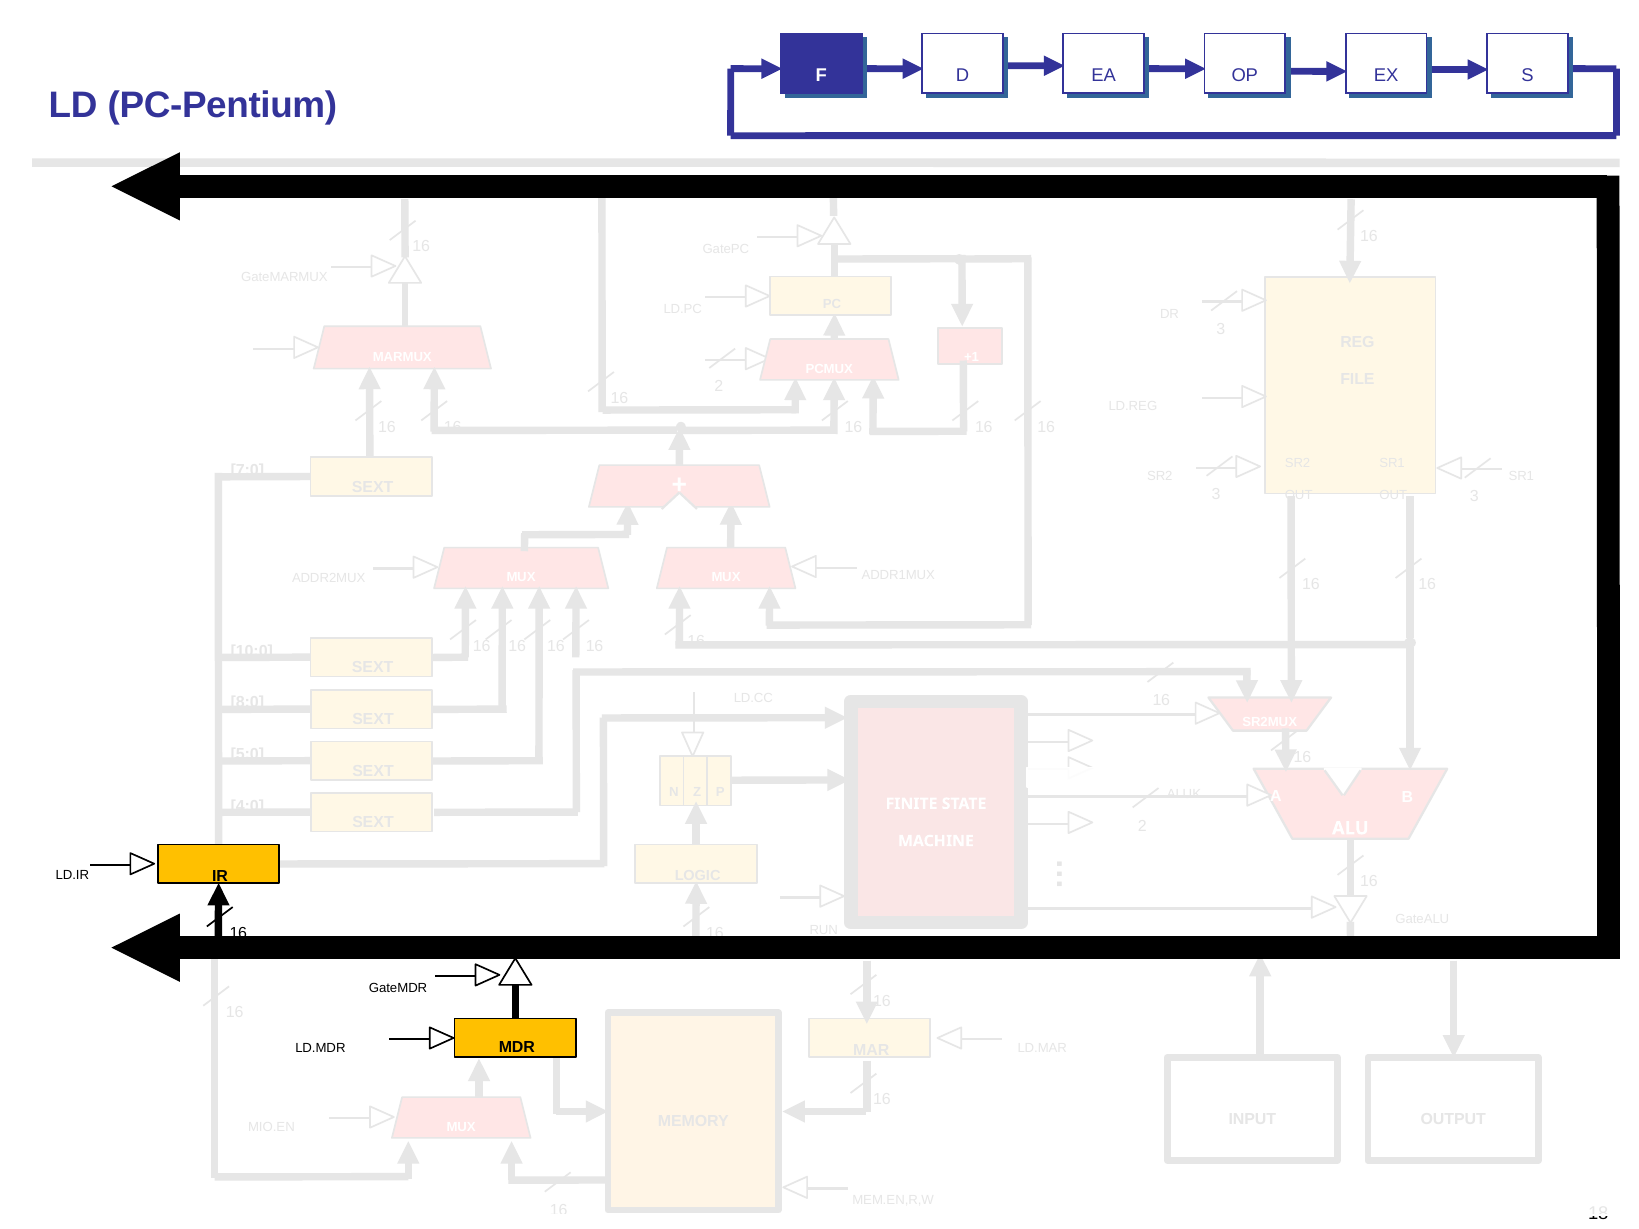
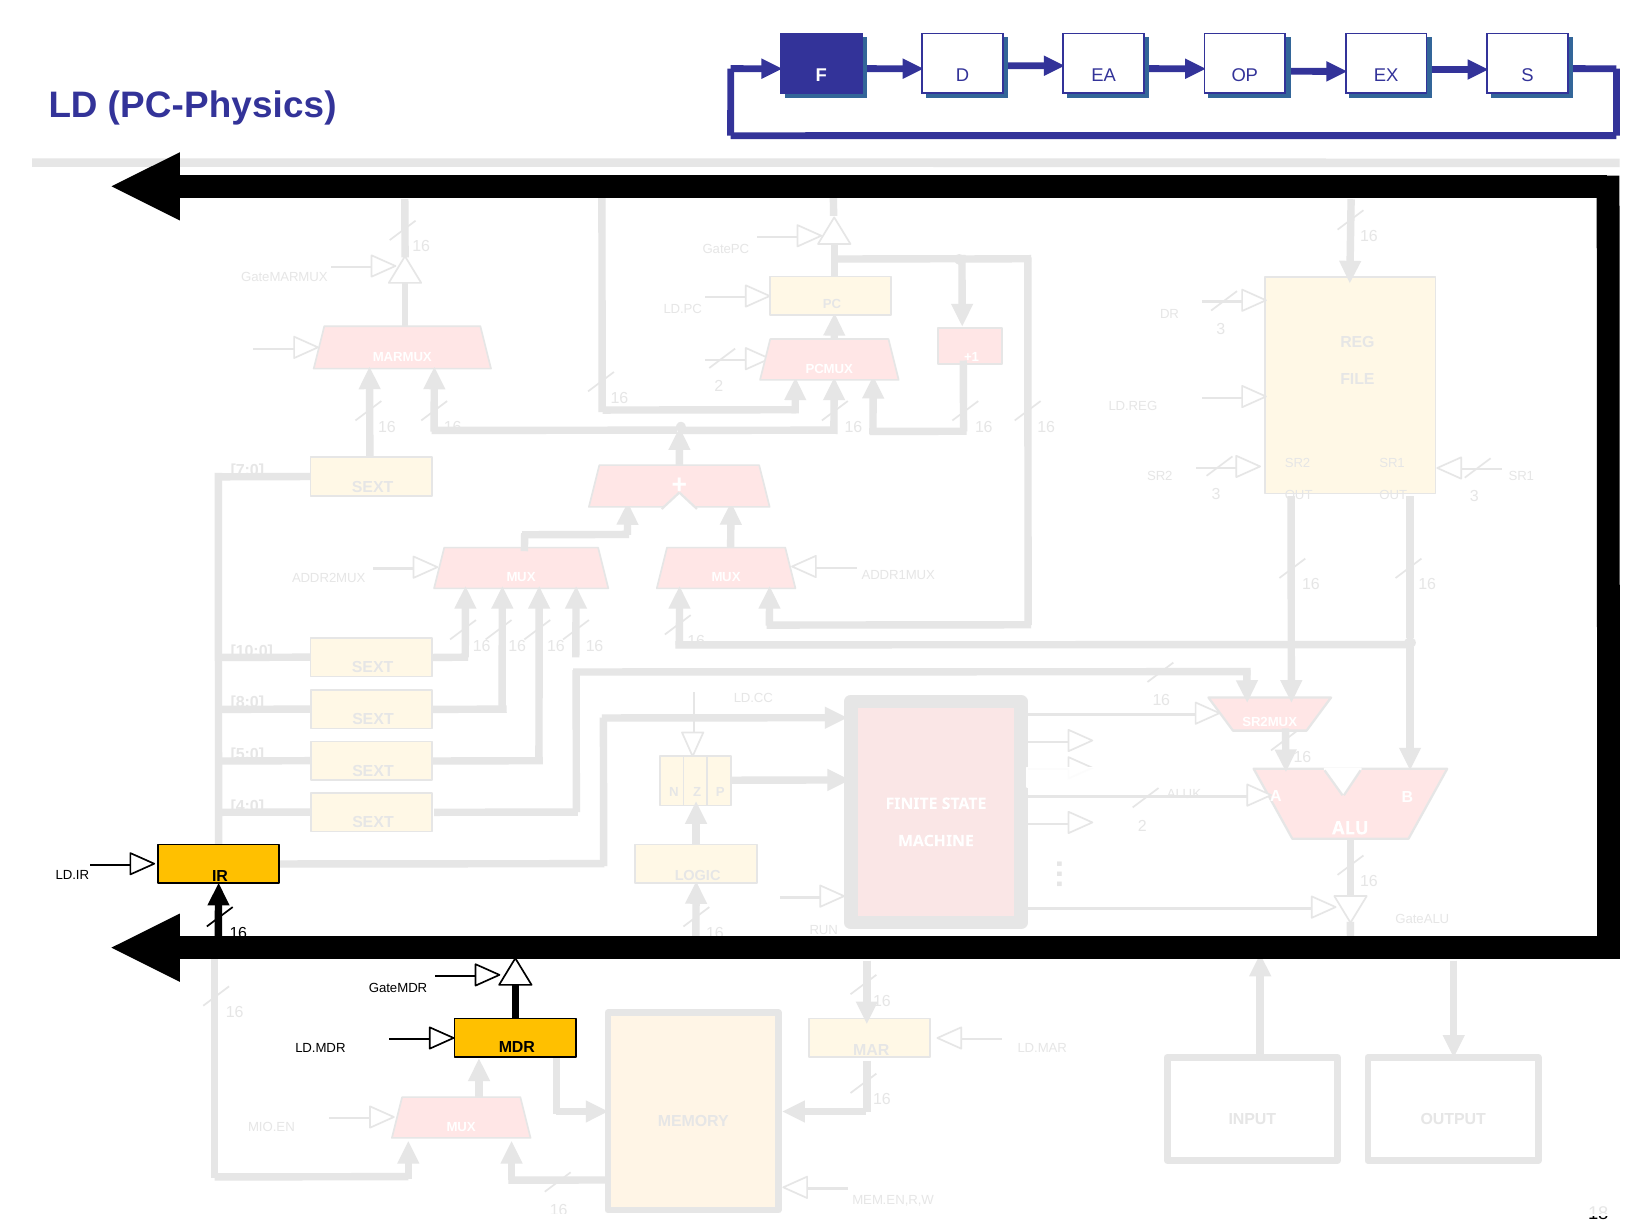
PC-Pentium: PC-Pentium -> PC-Physics (222, 105)
